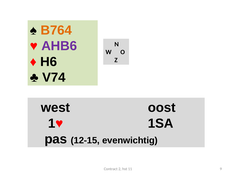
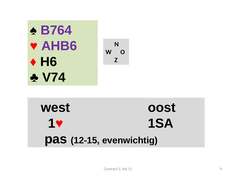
B764 colour: orange -> purple (56, 30)
